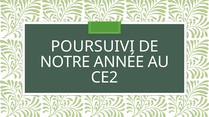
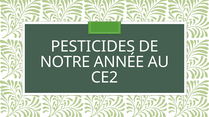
POURSUIVI: POURSUIVI -> PESTICIDES (93, 47)
